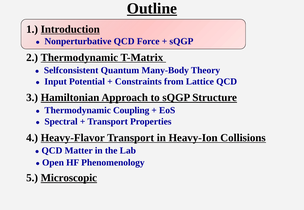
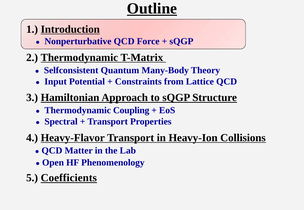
Microscopic: Microscopic -> Coefficients (69, 178)
